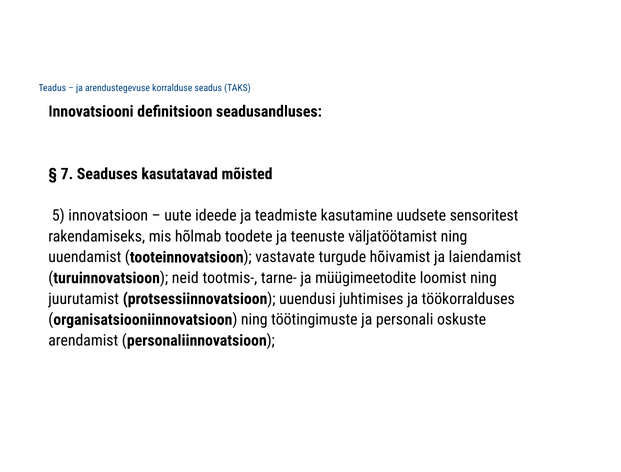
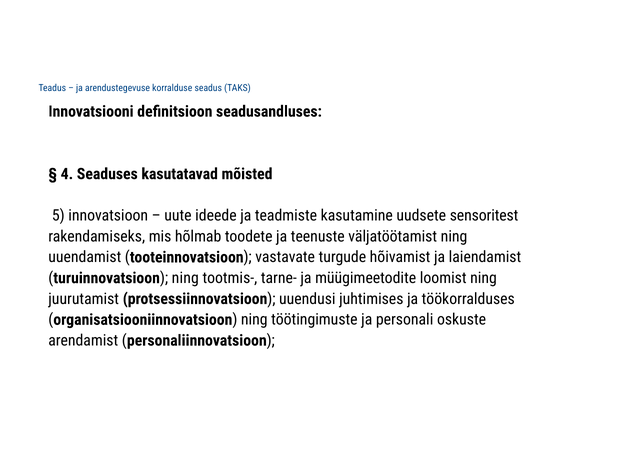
7: 7 -> 4 (67, 174)
turuinnovatsioon neid: neid -> ning (185, 278)
